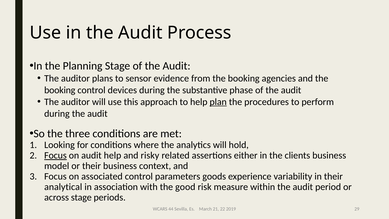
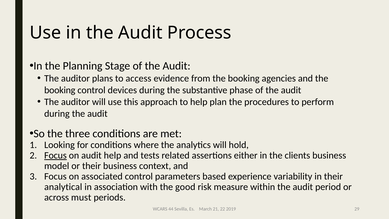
sensor: sensor -> access (138, 78)
plan underline: present -> none (218, 102)
risky: risky -> tests (150, 155)
goods: goods -> based (214, 176)
across stage: stage -> must (81, 197)
